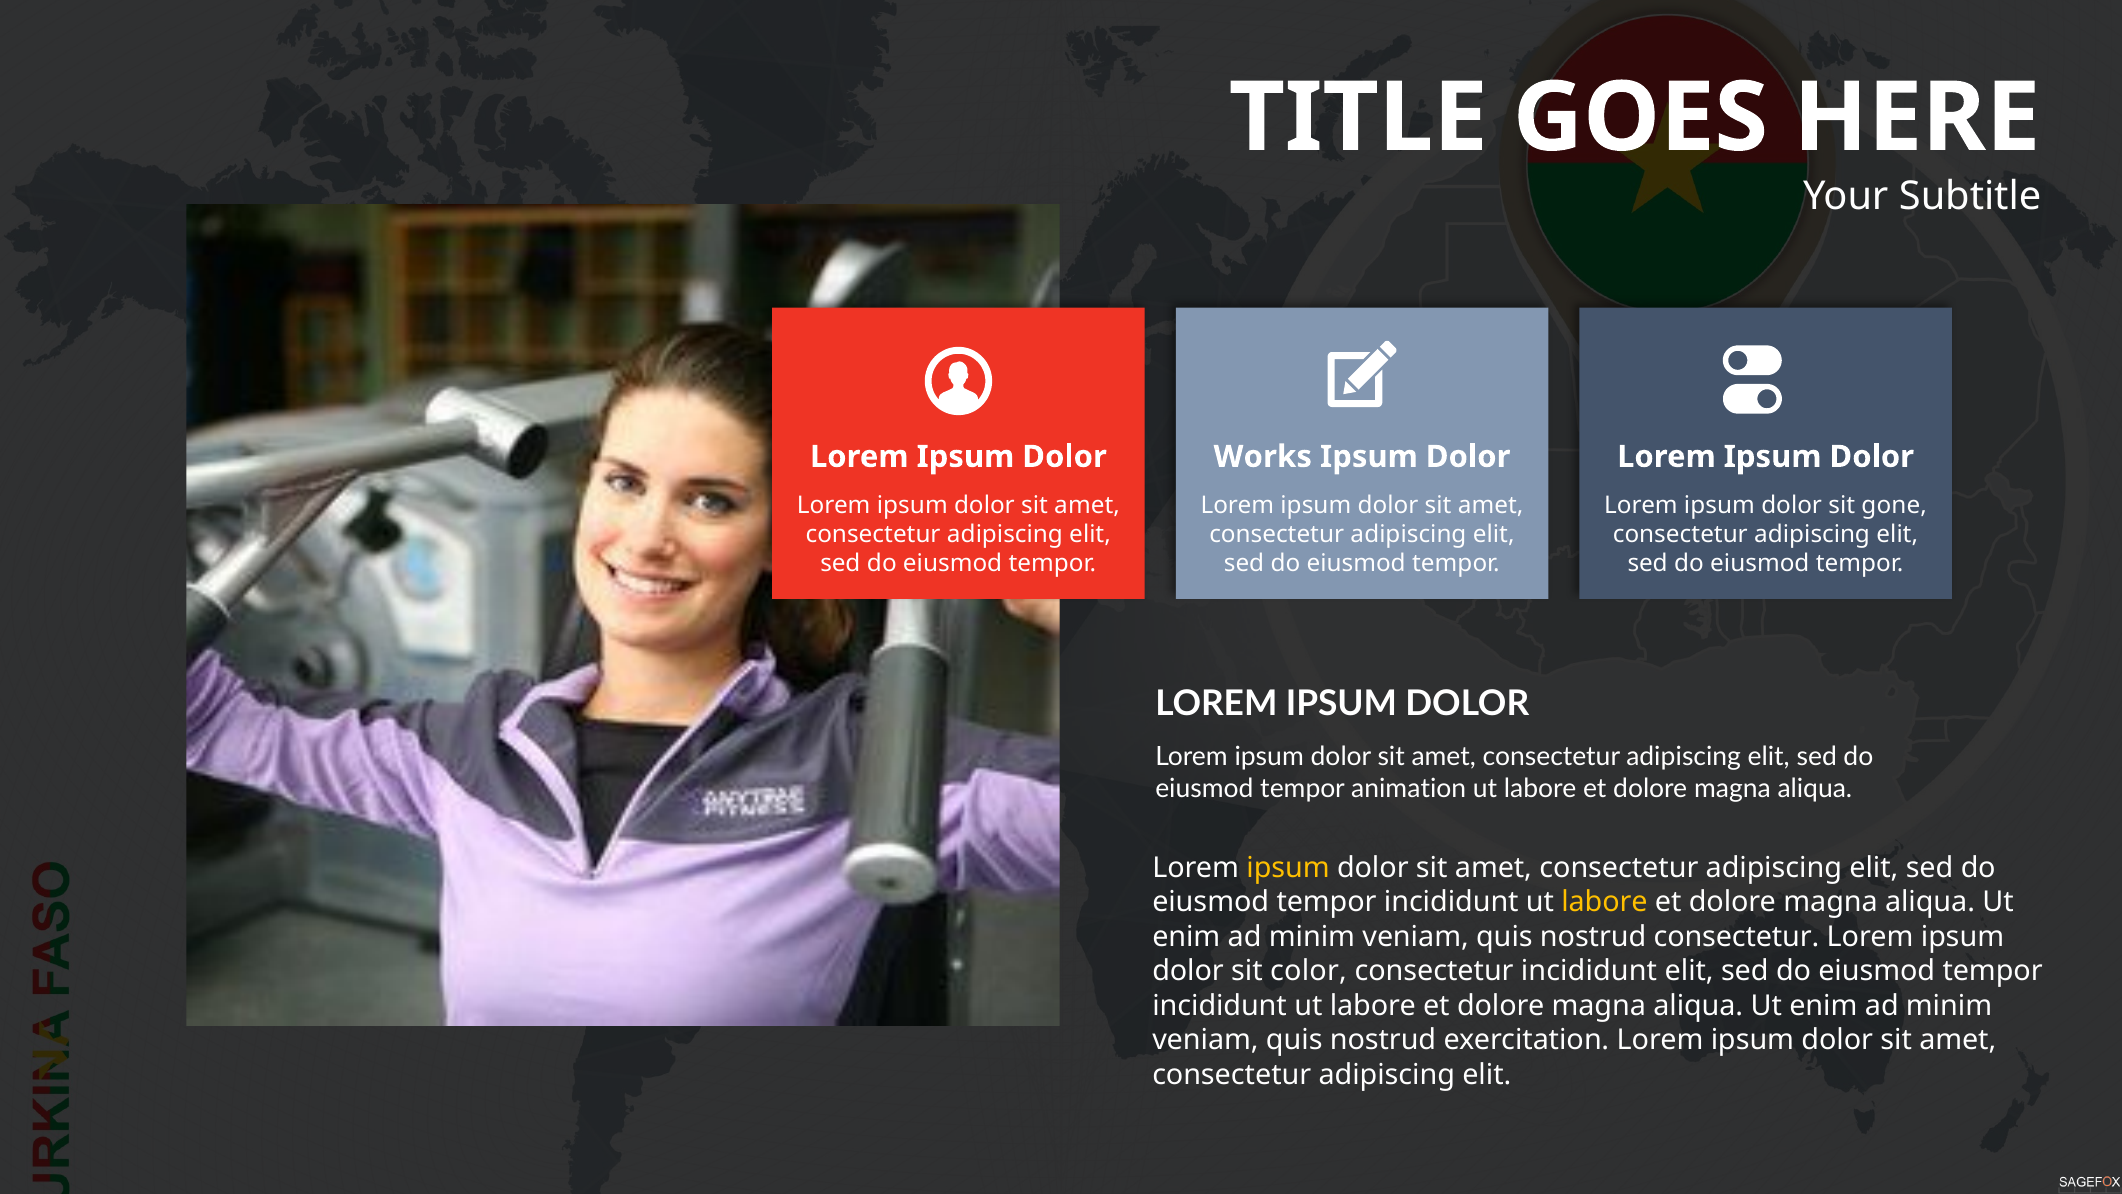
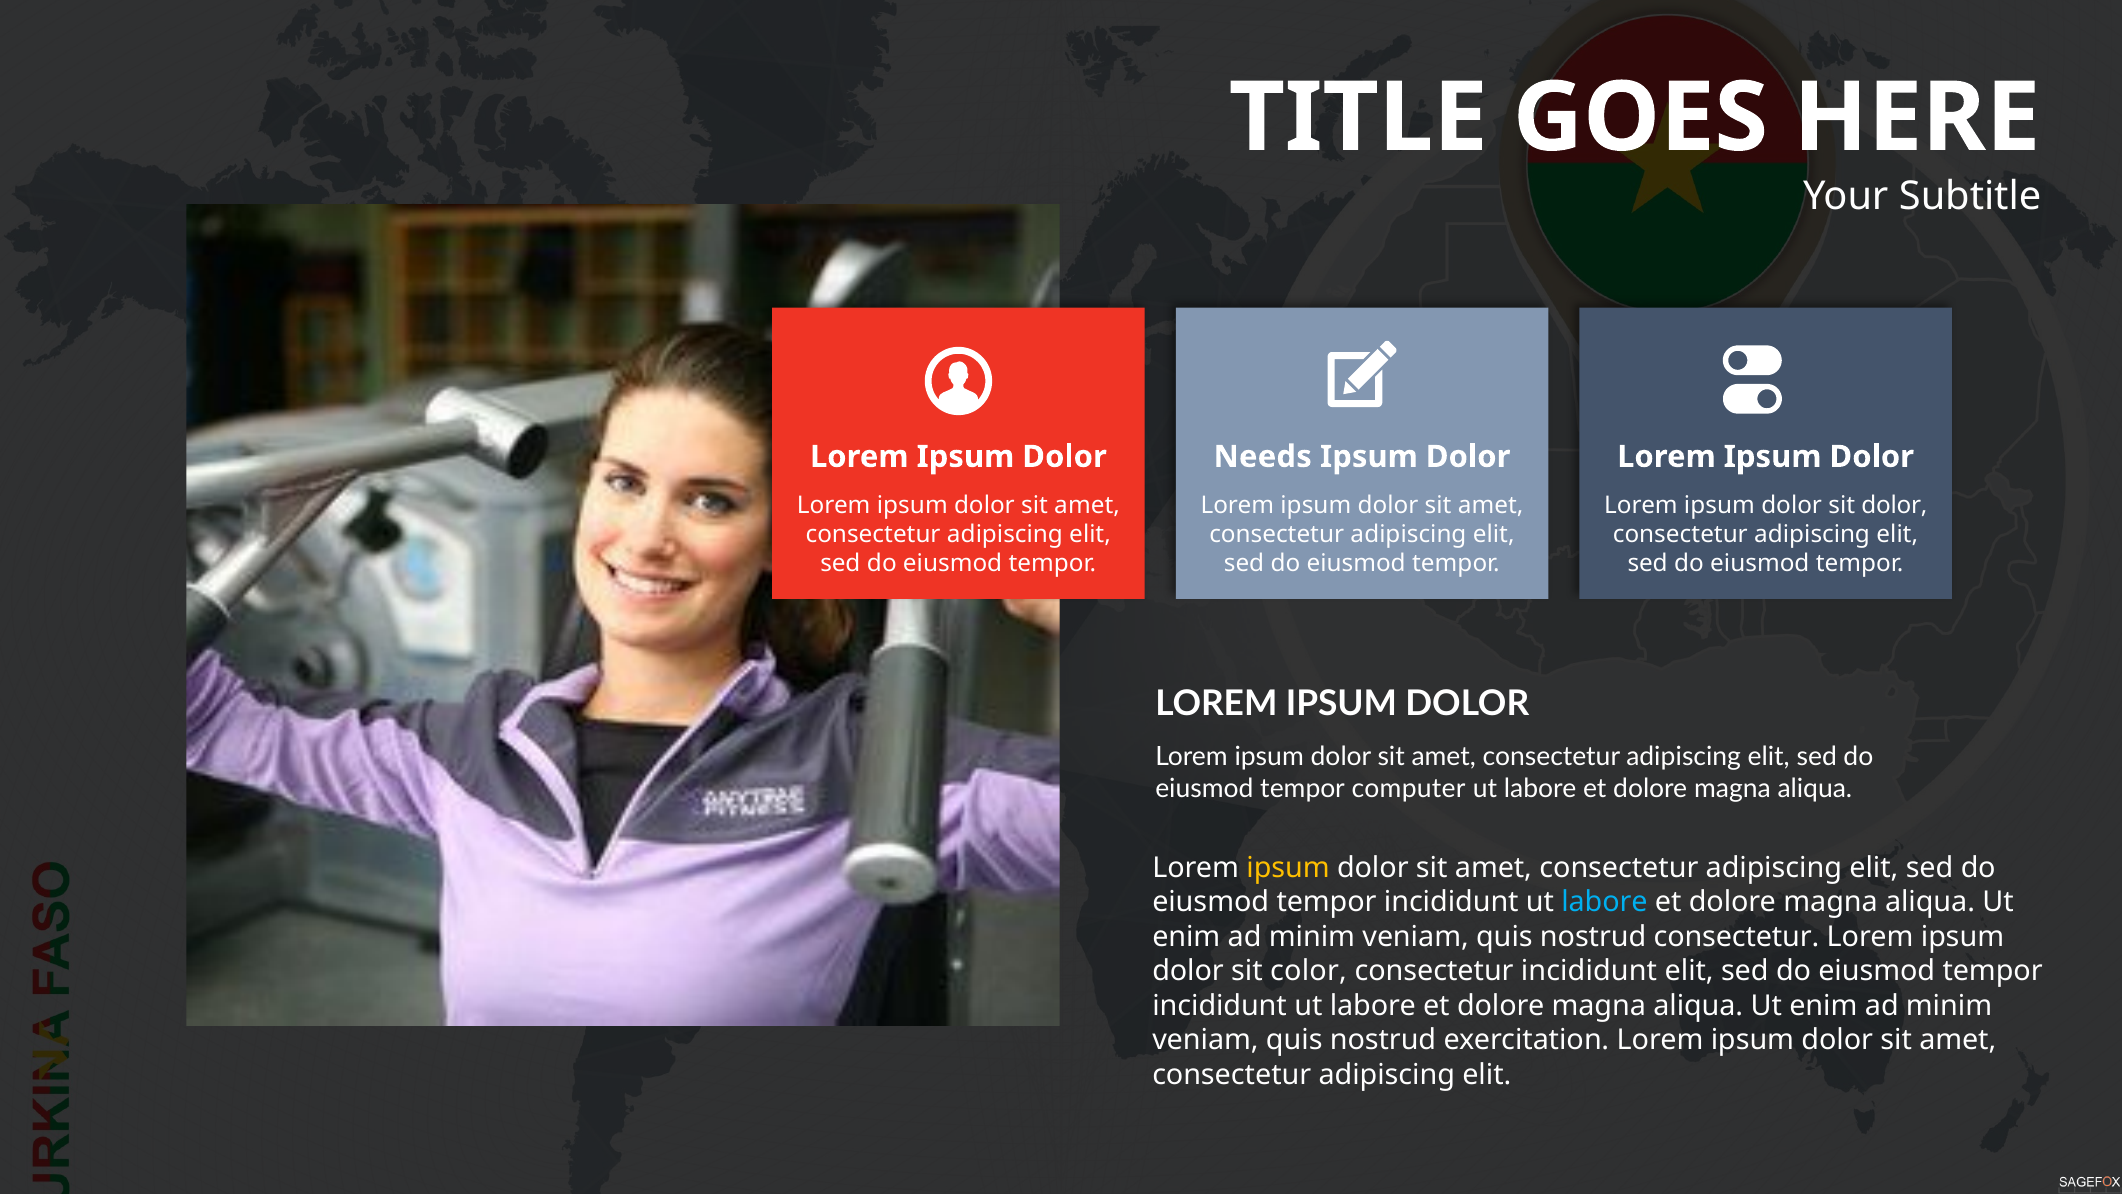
Works: Works -> Needs (1263, 457)
sit gone: gone -> dolor (1894, 505)
animation: animation -> computer (1409, 788)
labore colour: yellow -> light blue (1604, 902)
